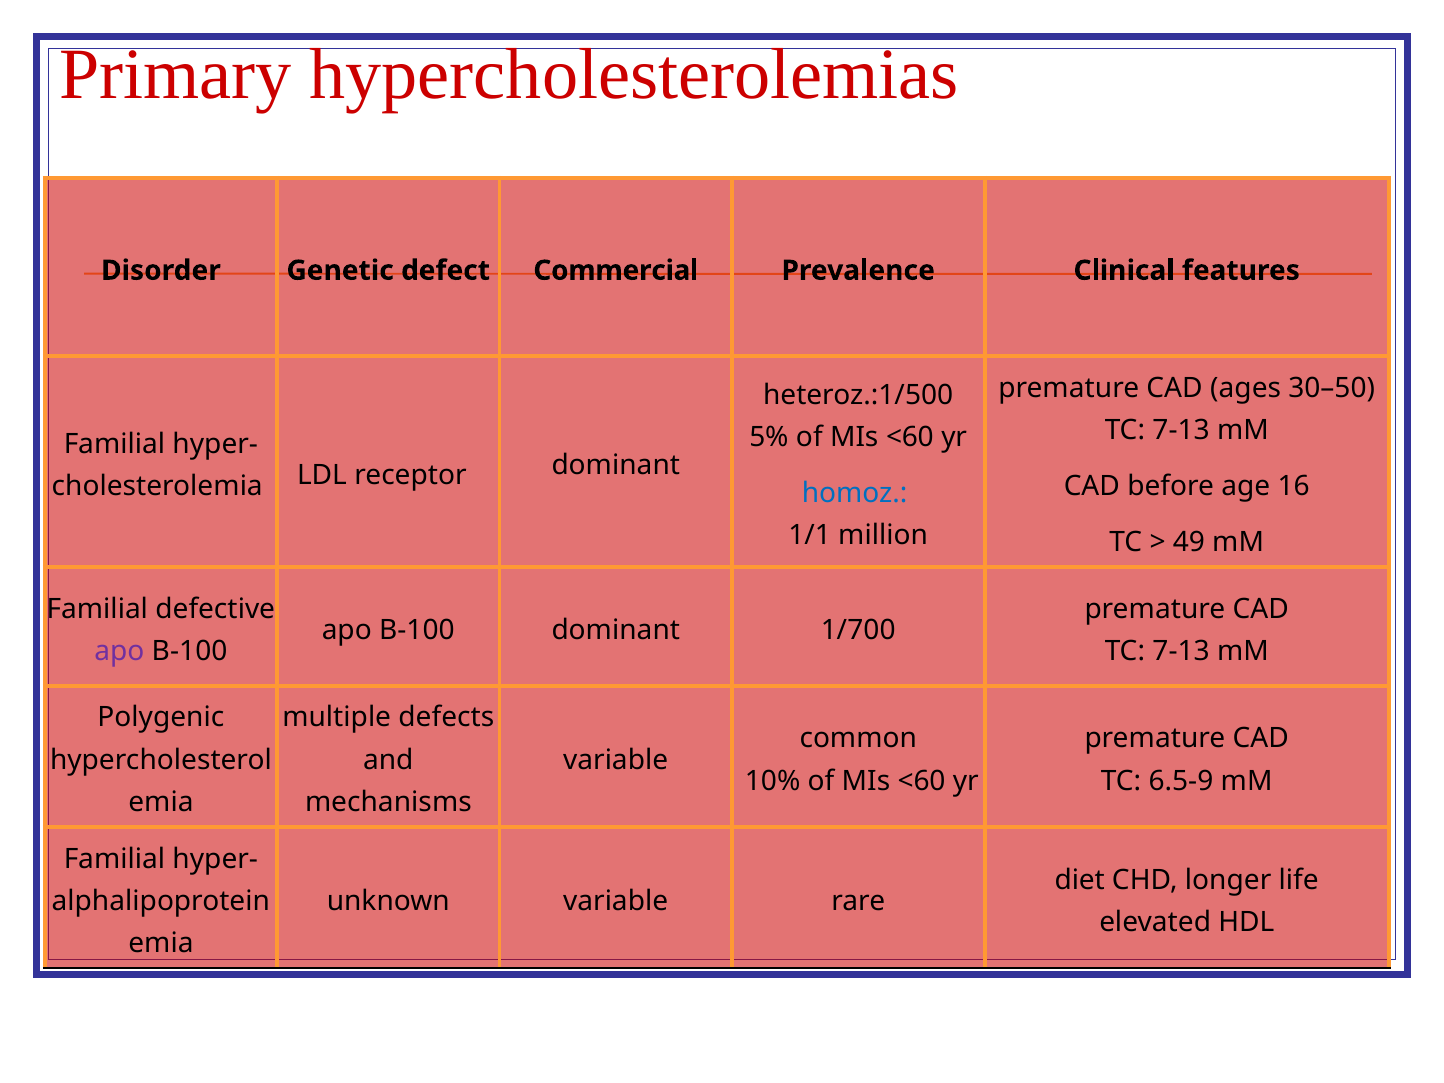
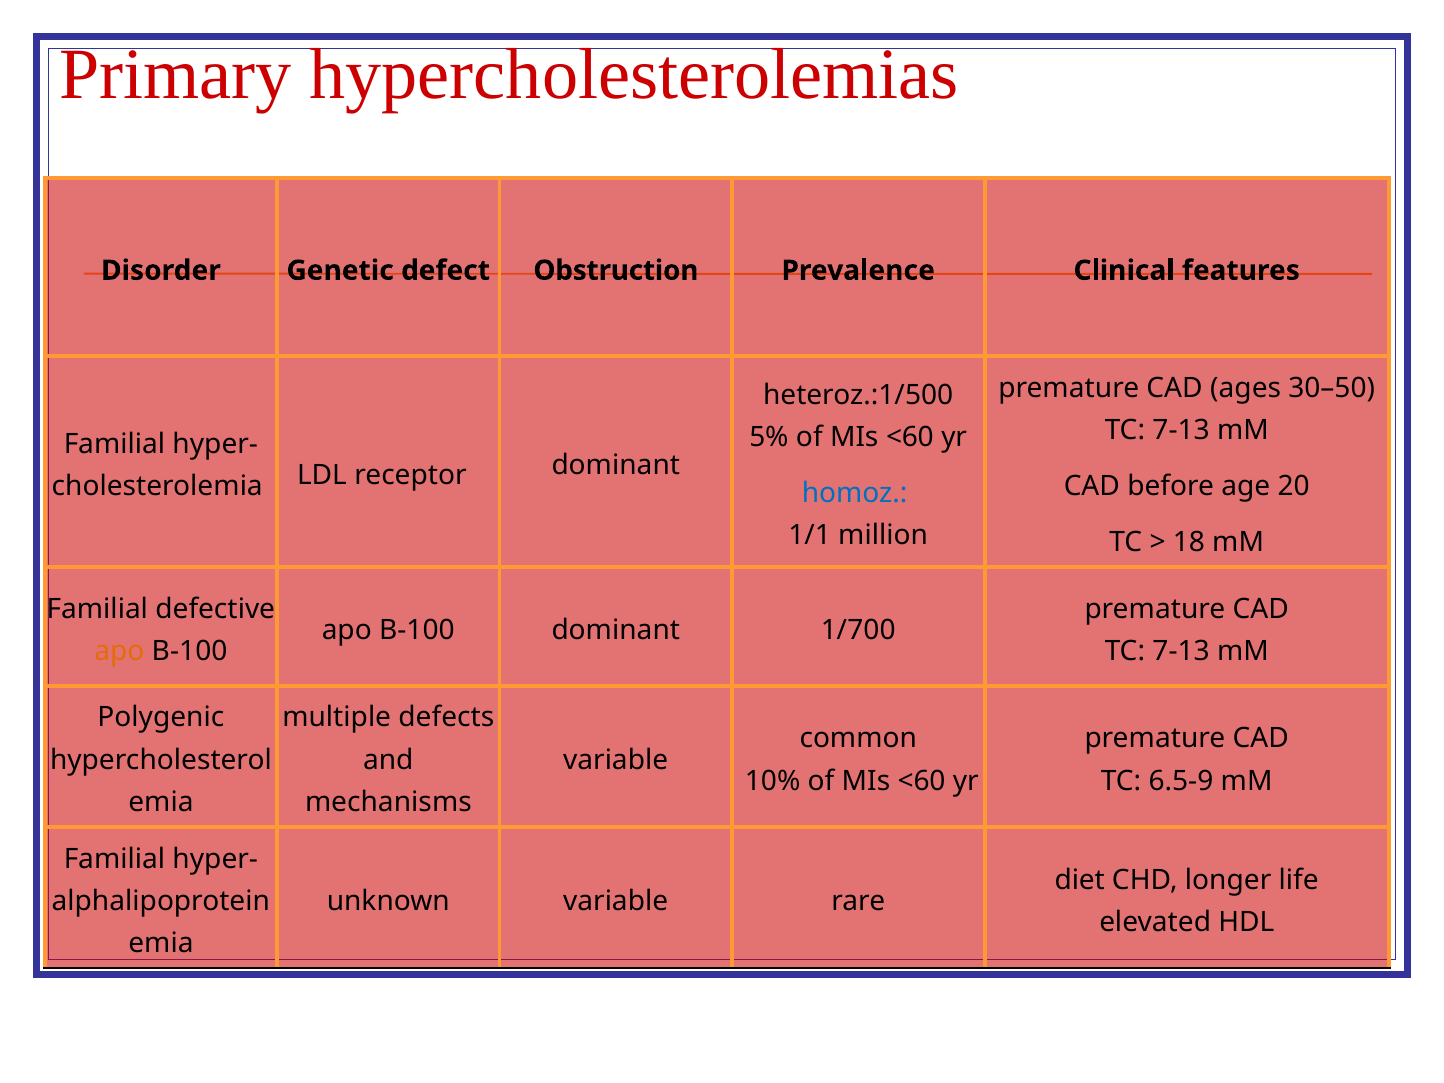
Commercial: Commercial -> Obstruction (616, 270)
16: 16 -> 20 (1294, 486)
49: 49 -> 18 (1189, 542)
apo colour: purple -> orange (119, 651)
